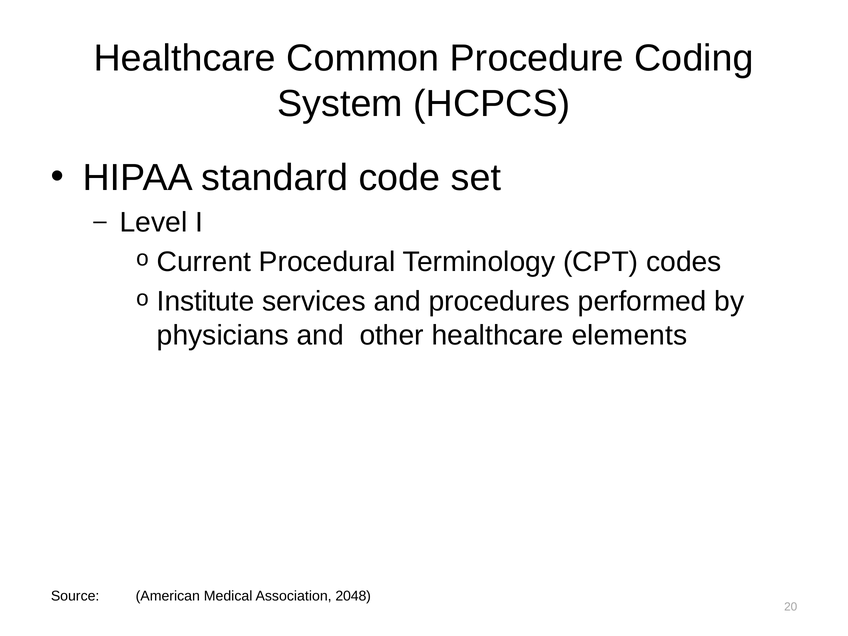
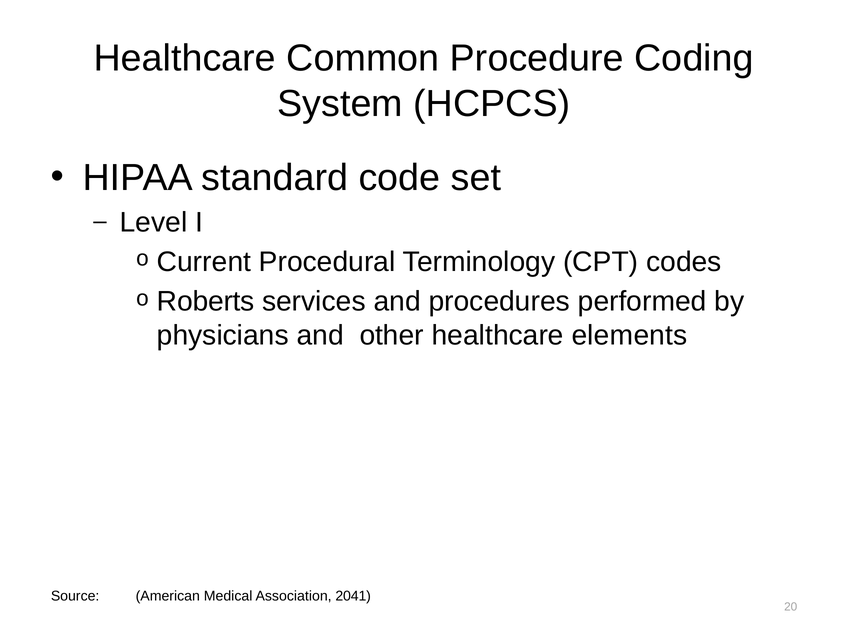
Institute: Institute -> Roberts (206, 302)
2048: 2048 -> 2041 (353, 596)
